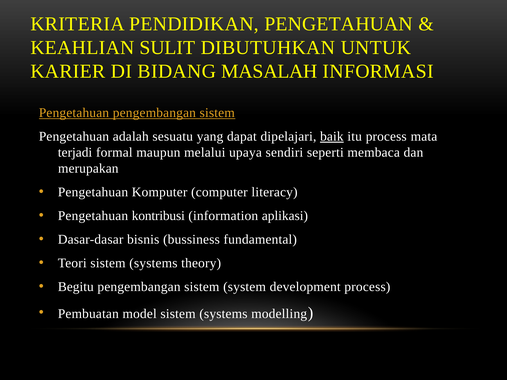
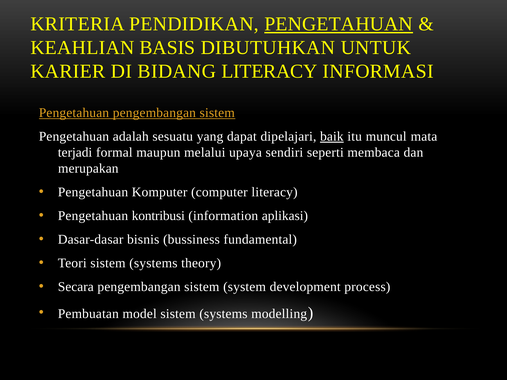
PENGETAHUAN underline: none -> present (339, 24)
SULIT: SULIT -> BASIS (167, 48)
BIDANG MASALAH: MASALAH -> LITERACY (269, 71)
itu process: process -> muncul (386, 137)
Begitu: Begitu -> Secara (76, 287)
